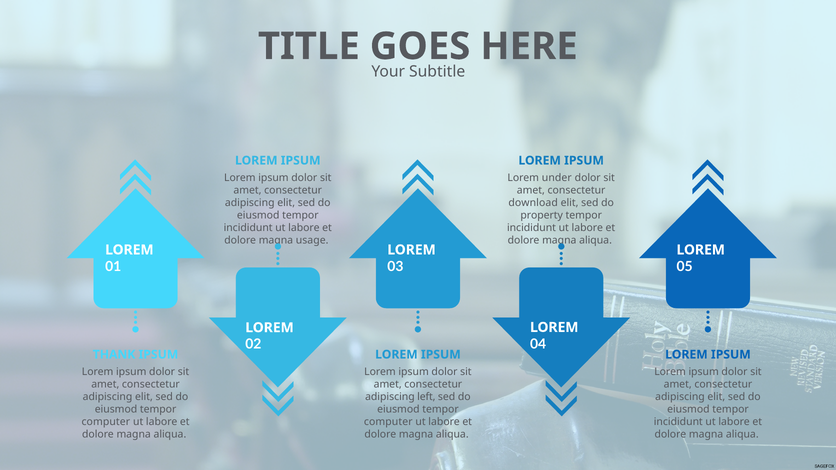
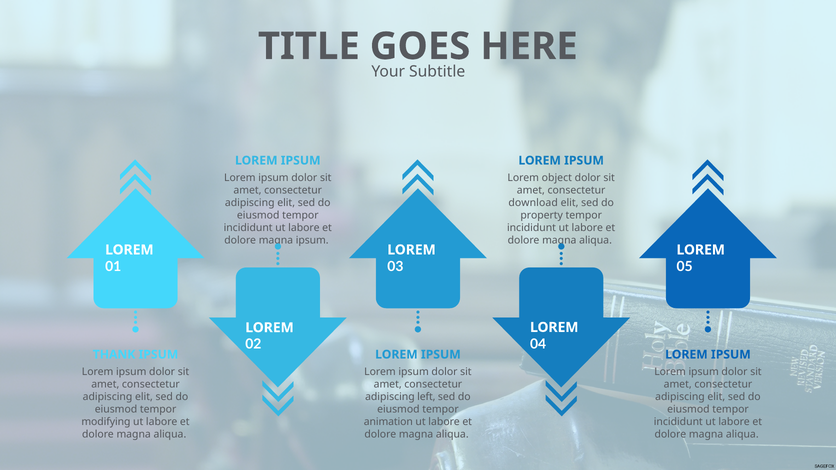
under: under -> object (557, 178)
magna usage: usage -> ipsum (312, 240)
computer: computer -> modifying (106, 422)
computer: computer -> animation (388, 422)
